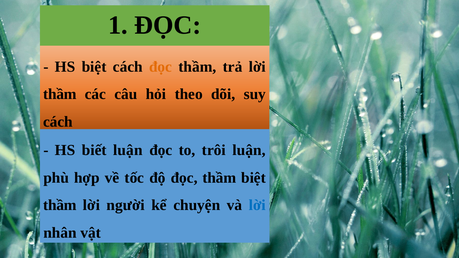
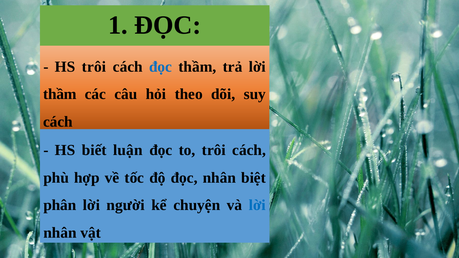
HS biệt: biệt -> trôi (94, 67)
đọc colour: orange -> blue (161, 67)
to trôi luận: luận -> cách (249, 150)
độ đọc thầm: thầm -> nhân (219, 178)
thầm: thầm -> phân (60, 205)
